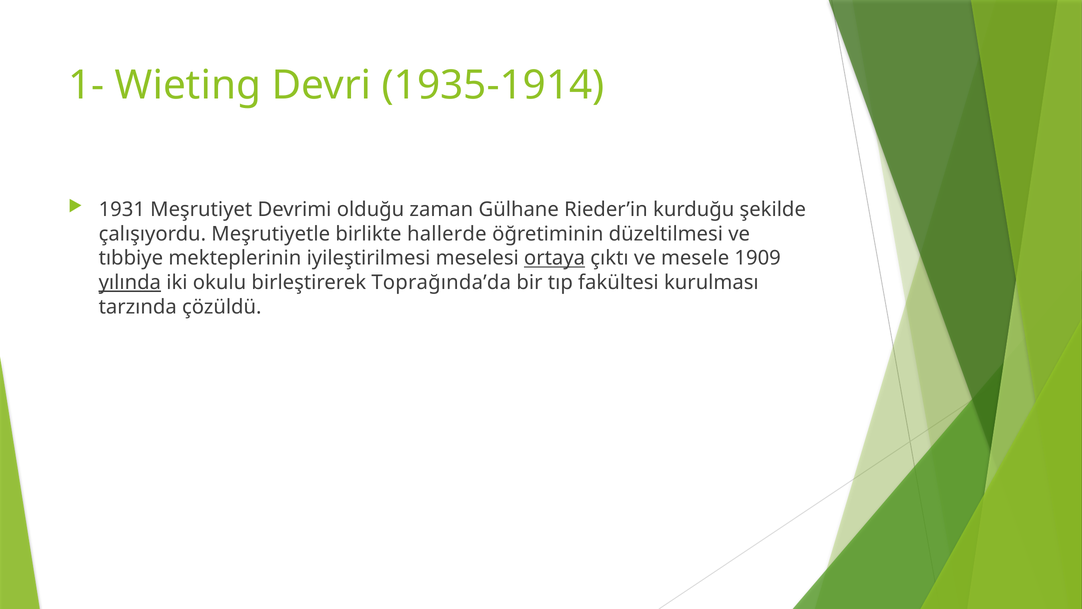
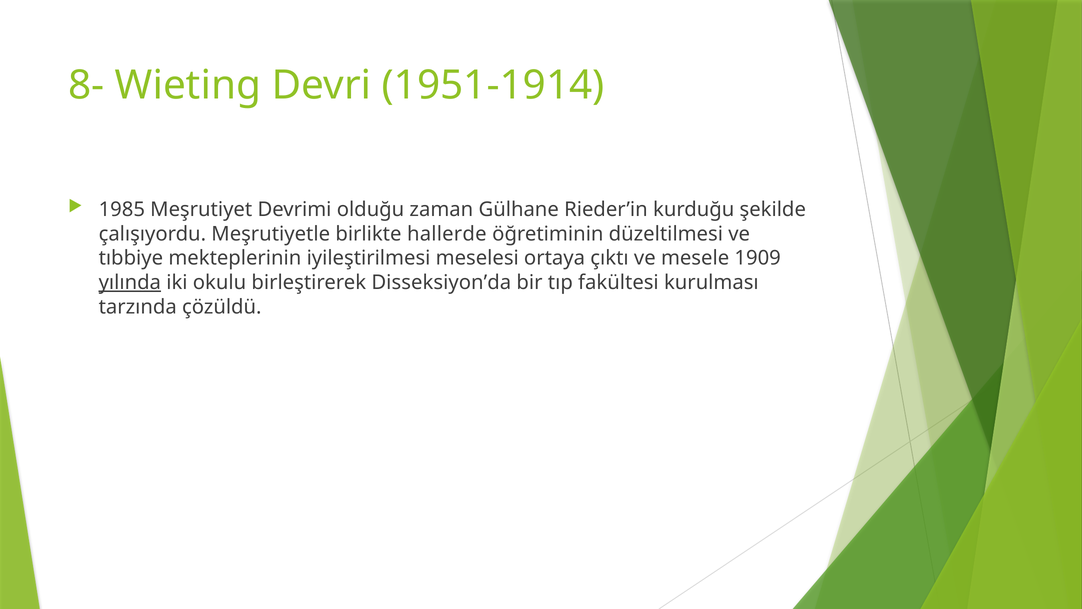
1-: 1- -> 8- (86, 85)
1935-1914: 1935-1914 -> 1951-1914 (493, 85)
1931: 1931 -> 1985 (122, 209)
ortaya underline: present -> none (555, 258)
Toprağında’da: Toprağında’da -> Disseksiyon’da (441, 282)
